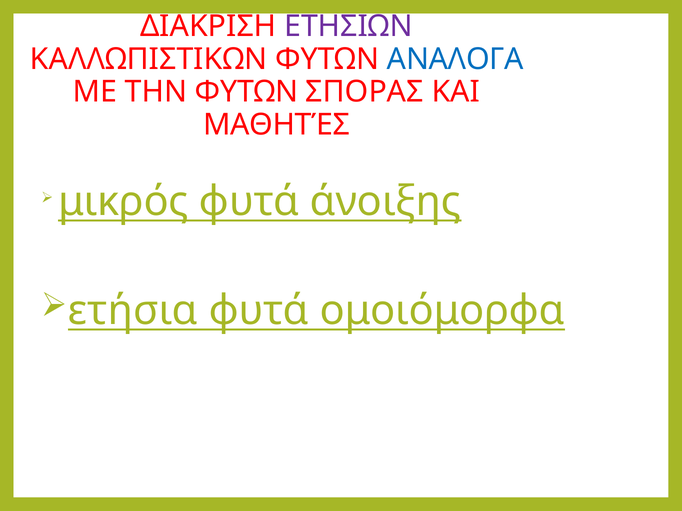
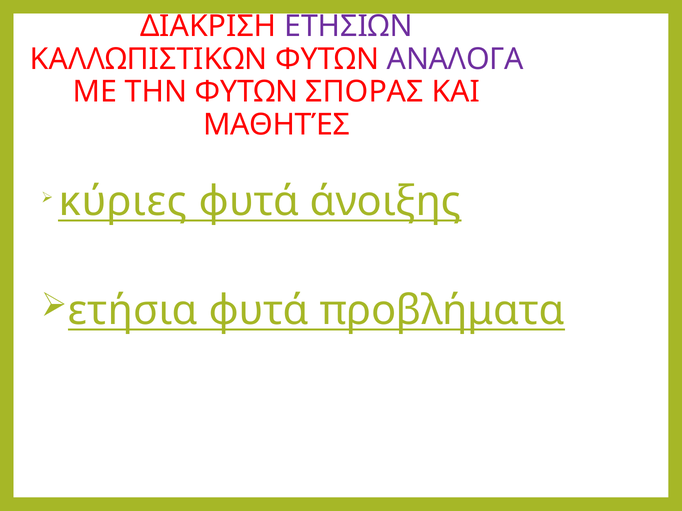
ΑΝΑΛΟΓΑ colour: blue -> purple (455, 59)
μικρός: μικρός -> κύριες (123, 202)
ομοιόμορφα: ομοιόμορφα -> προβλήματα (442, 311)
